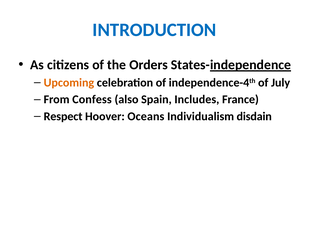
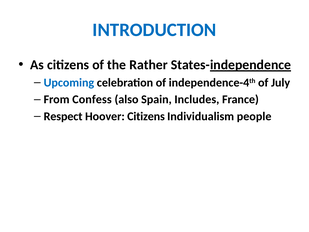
Orders: Orders -> Rather (149, 65)
Upcoming colour: orange -> blue (69, 83)
Hoover Oceans: Oceans -> Citizens (146, 116)
disdain: disdain -> people (254, 116)
